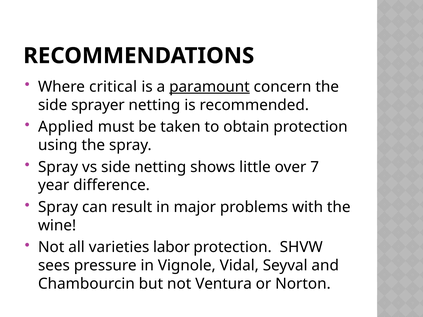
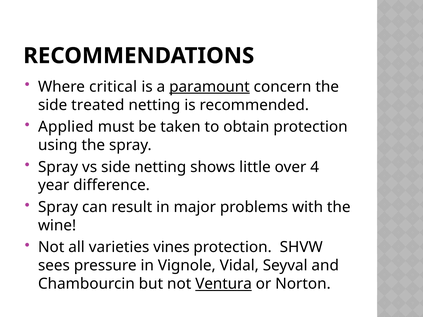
sprayer: sprayer -> treated (98, 105)
7: 7 -> 4 (315, 167)
labor: labor -> vines (171, 247)
Ventura underline: none -> present (224, 284)
